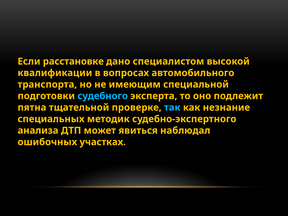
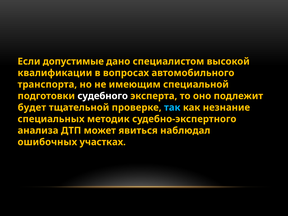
расстановке: расстановке -> допустимые (73, 61)
судебного colour: light blue -> white (103, 96)
пятна: пятна -> будет (32, 107)
